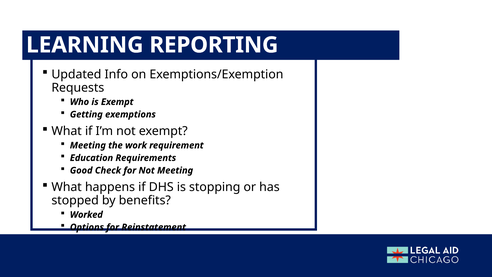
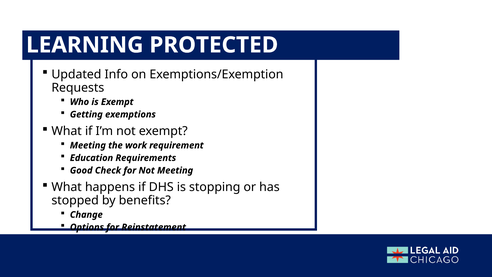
REPORTING: REPORTING -> PROTECTED (214, 45)
Worked: Worked -> Change (86, 215)
